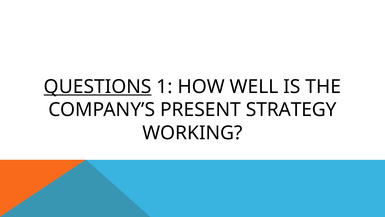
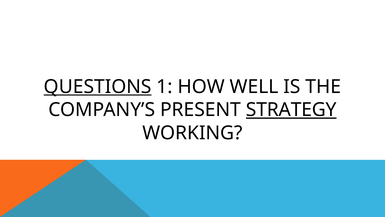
STRATEGY underline: none -> present (291, 110)
